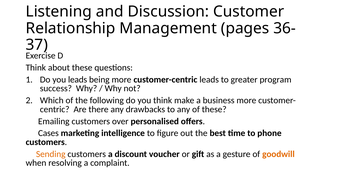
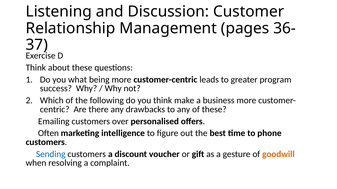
you leads: leads -> what (78, 80)
Cases: Cases -> Often (48, 134)
Sending colour: orange -> blue (51, 155)
